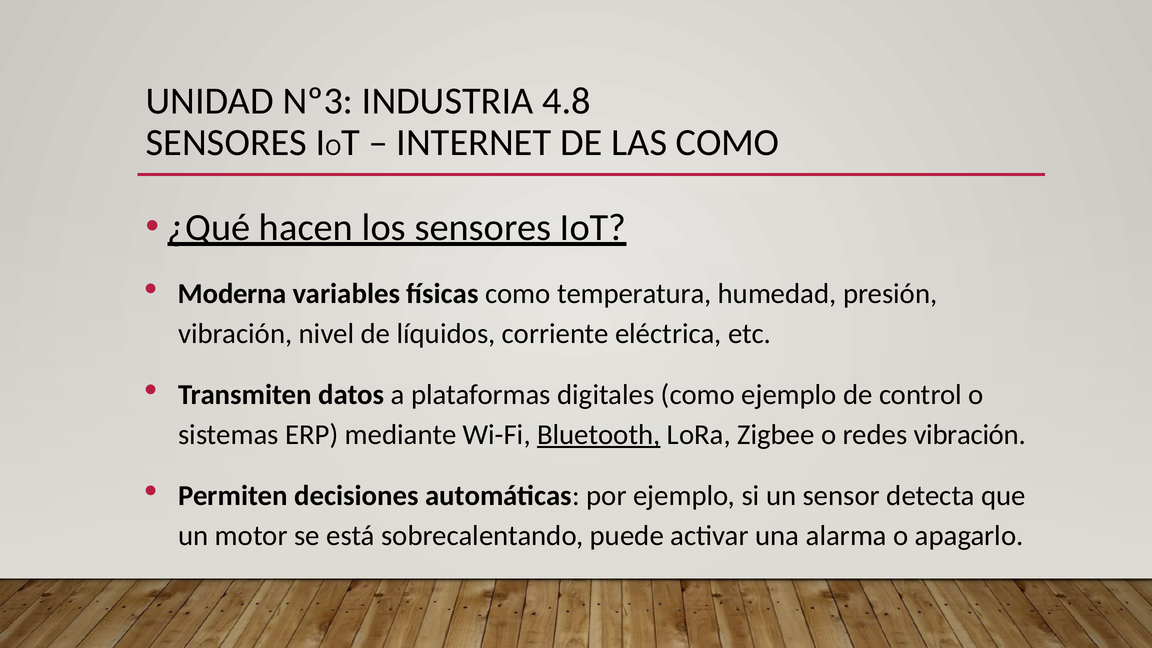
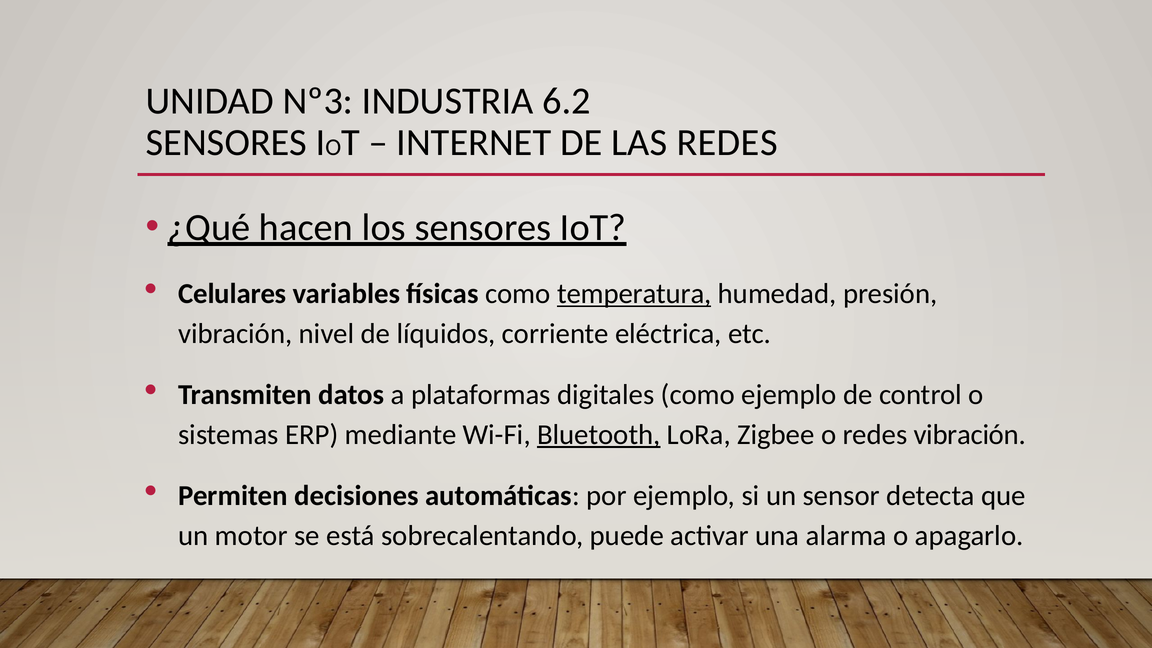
4.8: 4.8 -> 6.2 (566, 101)
LAS COMO: COMO -> REDES (727, 142)
Moderna: Moderna -> Celulares (232, 294)
temperatura underline: none -> present (634, 294)
